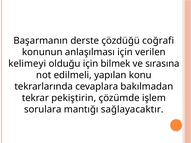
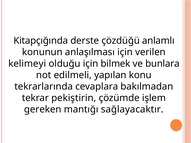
Başarmanın: Başarmanın -> Kitapçığında (41, 41)
coğrafi: coğrafi -> anlamlı (158, 41)
sırasına: sırasına -> bunlara (162, 64)
sorulara: sorulara -> gereken (43, 110)
